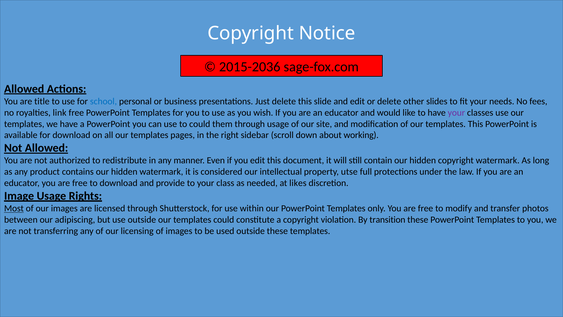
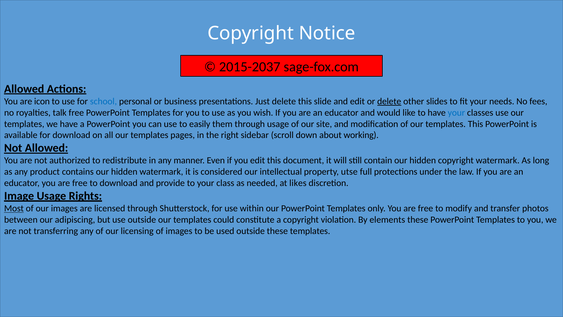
2015-2036: 2015-2036 -> 2015-2037 (250, 67)
title: title -> icon (42, 101)
delete underline: none -> present (389, 101)
link: link -> talk (60, 113)
your colour: purple -> blue (456, 113)
to could: could -> easily (200, 124)
transition: transition -> elements (387, 219)
